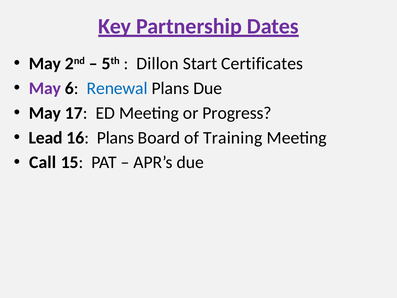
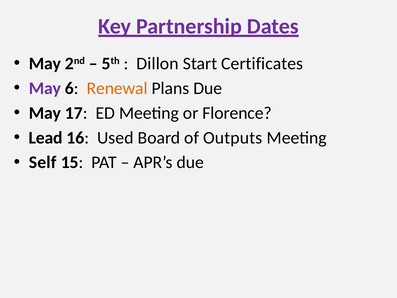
Renewal colour: blue -> orange (117, 88)
Progress: Progress -> Florence (237, 113)
16 Plans: Plans -> Used (115, 138)
Training: Training -> Outputs (233, 138)
Call: Call -> Self (43, 162)
